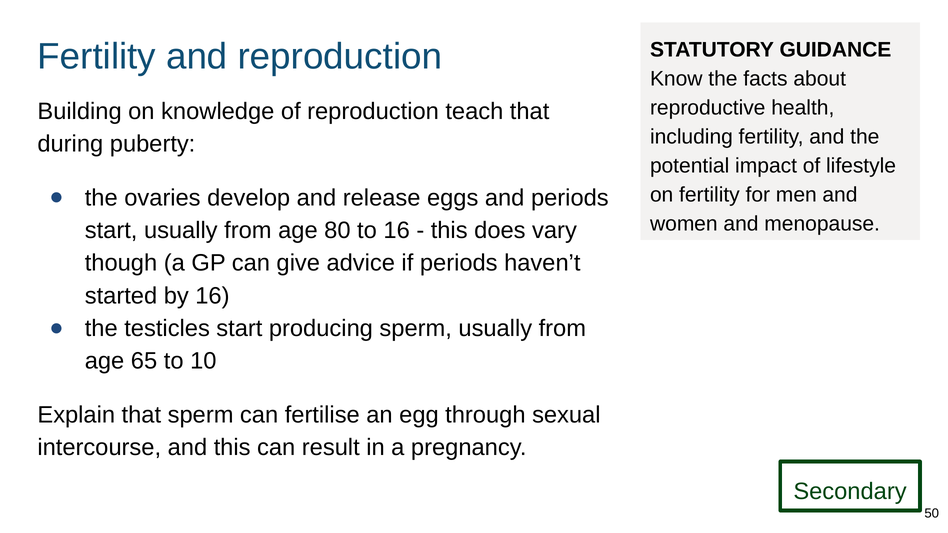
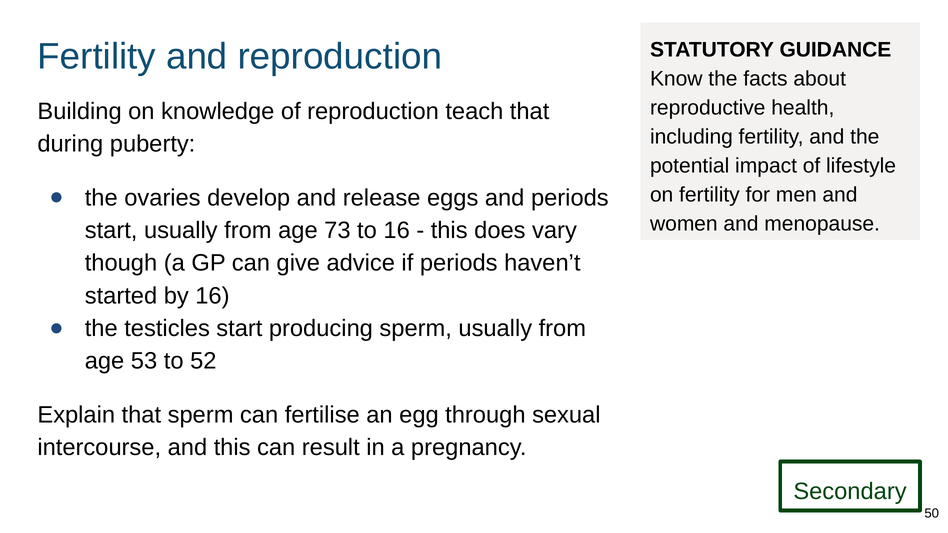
80: 80 -> 73 (337, 231)
65: 65 -> 53 (144, 361)
10: 10 -> 52 (203, 361)
